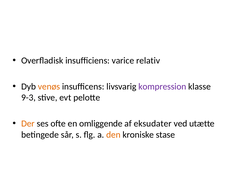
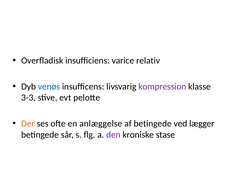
venøs colour: orange -> blue (49, 86)
9-3: 9-3 -> 3-3 (28, 97)
omliggende: omliggende -> anlæggelse (101, 123)
af eksudater: eksudater -> betingede (153, 123)
utætte: utætte -> lægger (202, 123)
den colour: orange -> purple (113, 134)
